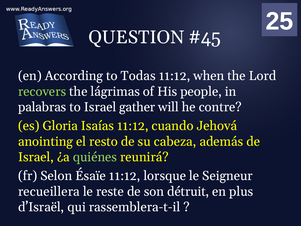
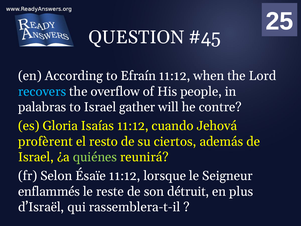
Todas: Todas -> Efraín (138, 76)
recovers colour: light green -> light blue (42, 91)
lágrimas: lágrimas -> overflow (115, 91)
anointing: anointing -> profèrent (45, 141)
cabeza: cabeza -> ciertos (175, 141)
recueillera: recueillera -> enflammés (49, 191)
